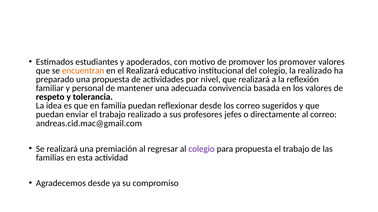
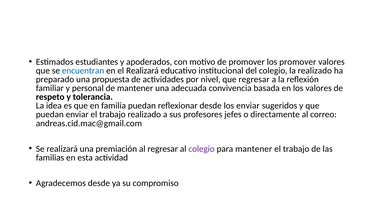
encuentran colour: orange -> blue (83, 71)
que realizará: realizará -> regresar (254, 80)
los correo: correo -> enviar (248, 106)
para propuesta: propuesta -> mantener (254, 149)
